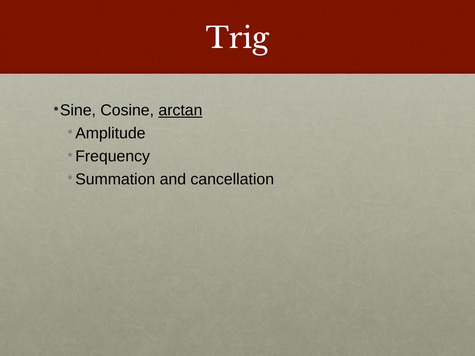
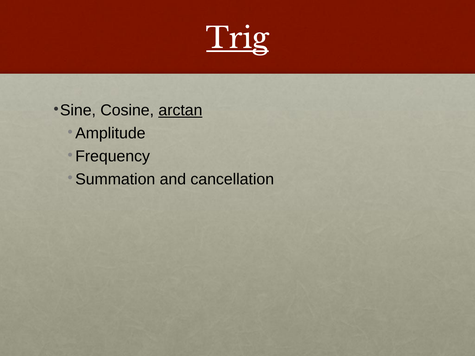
Trig underline: none -> present (238, 39)
